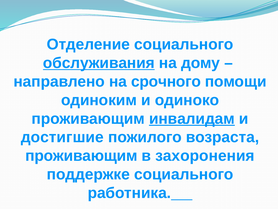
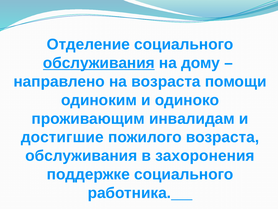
на срочного: срочного -> возраста (166, 81)
инвалидам underline: present -> none (192, 118)
проживающим: проживающим -> обслуживания (81, 155)
